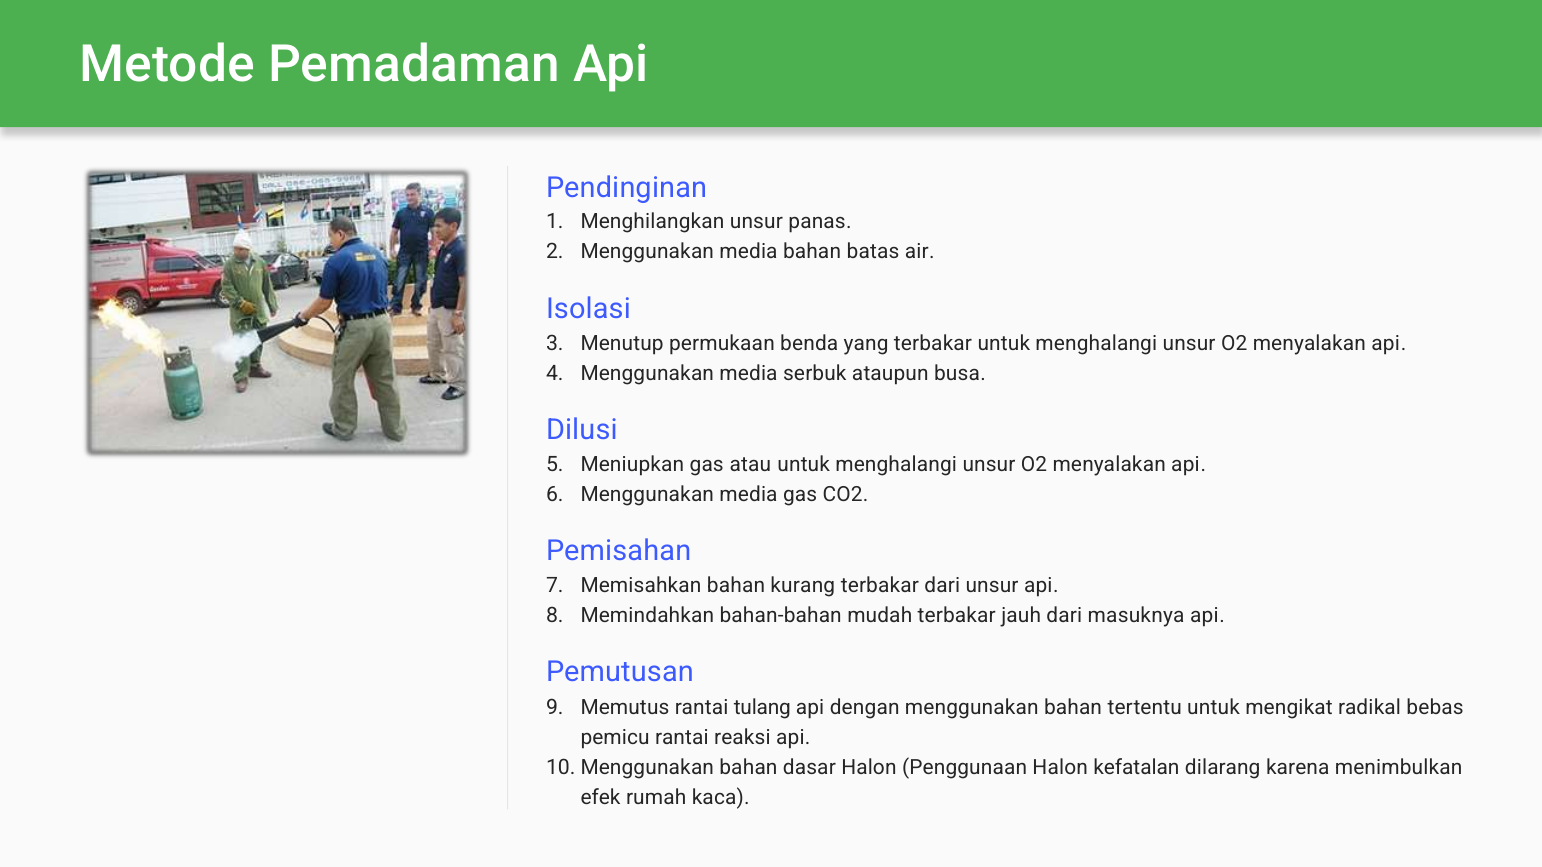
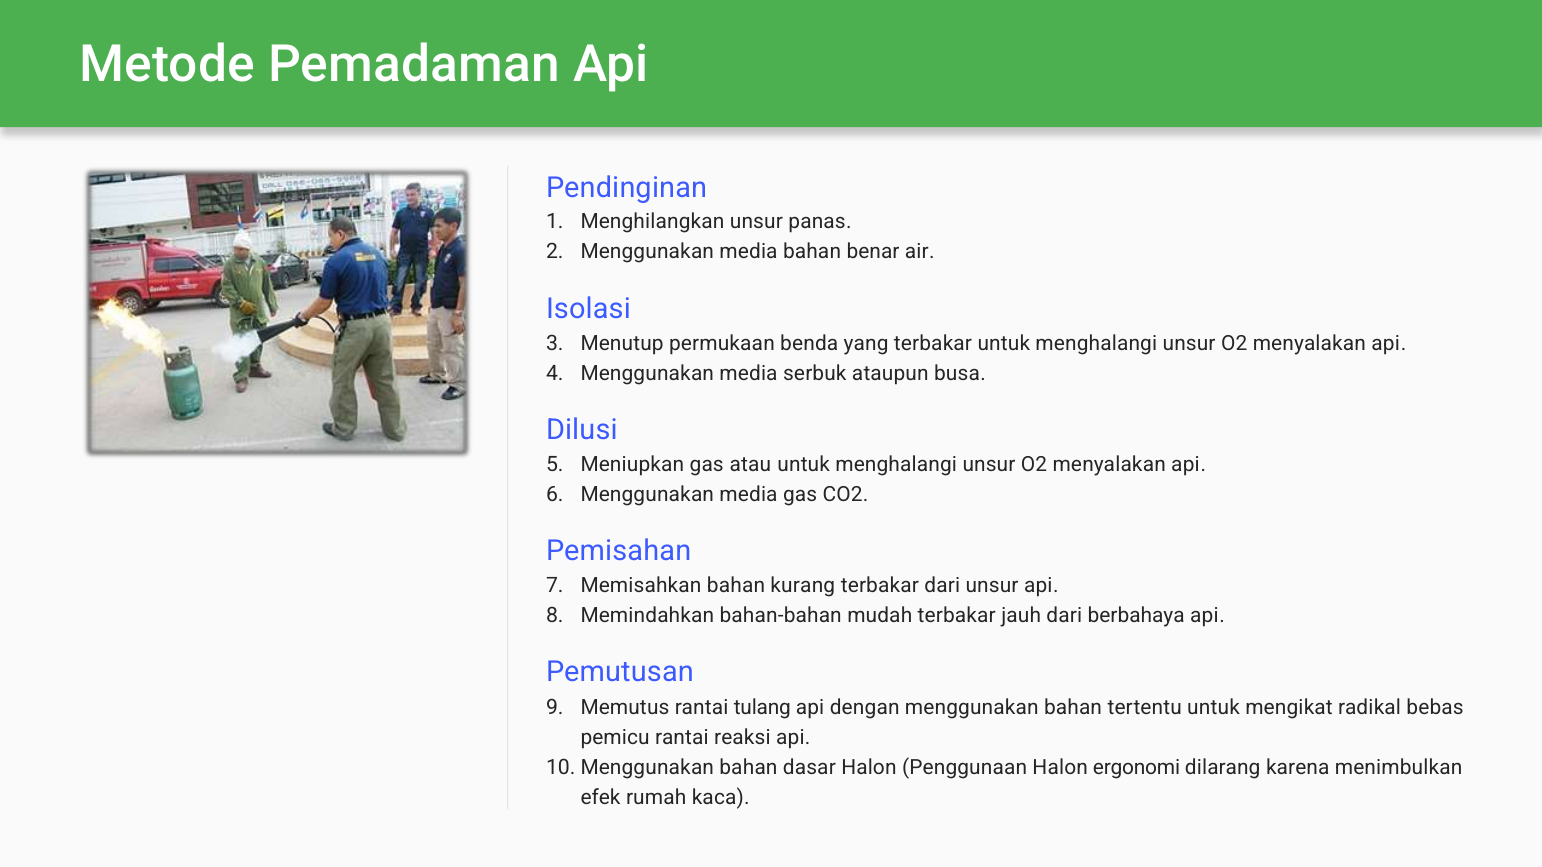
batas: batas -> benar (873, 252)
masuknya: masuknya -> berbahaya (1136, 616)
kefatalan: kefatalan -> ergonomi (1137, 768)
